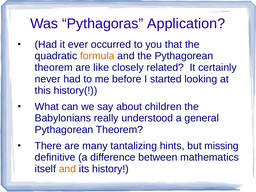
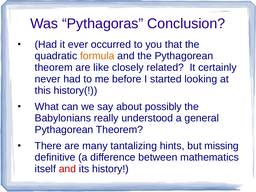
Application: Application -> Conclusion (186, 24)
children: children -> possibly (163, 107)
and colour: orange -> red (67, 169)
